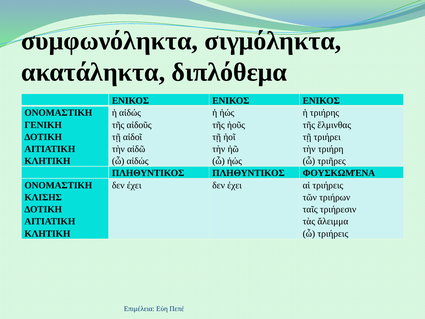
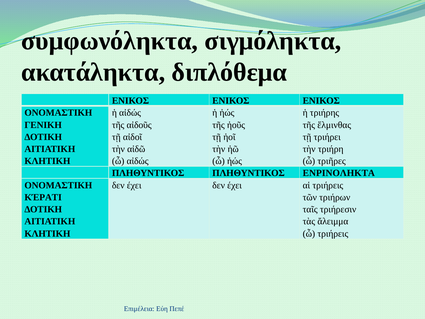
ΦΟΥΣΚΩΜΈΝΑ: ΦΟΥΣΚΩΜΈΝΑ -> ΕΝΡΙΝΟΛΗΚΤΑ (339, 173)
ΚΛΙΣΗΣ: ΚΛΙΣΗΣ -> ΚΈΡΑΤΙ (43, 197)
